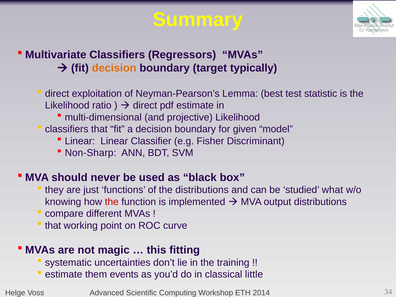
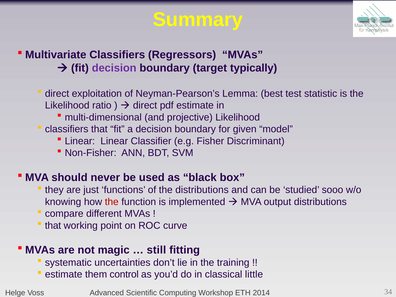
decision colour: orange -> purple (114, 68)
Non-Sharp: Non-Sharp -> Non-Fisher (91, 153)
what: what -> sooo (333, 190)
this: this -> still (156, 250)
events: events -> control (124, 274)
